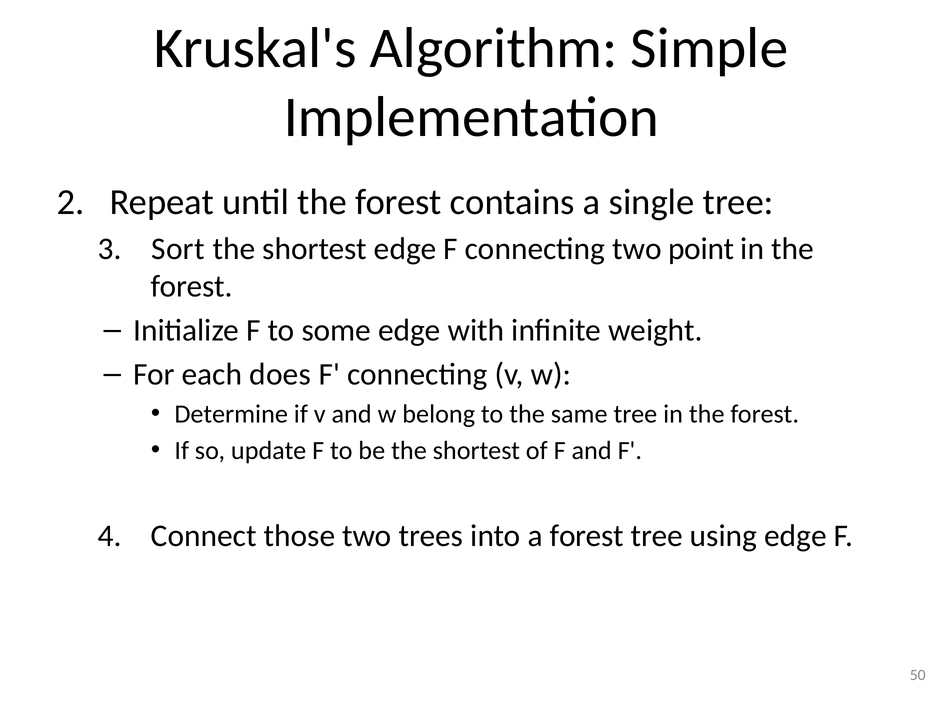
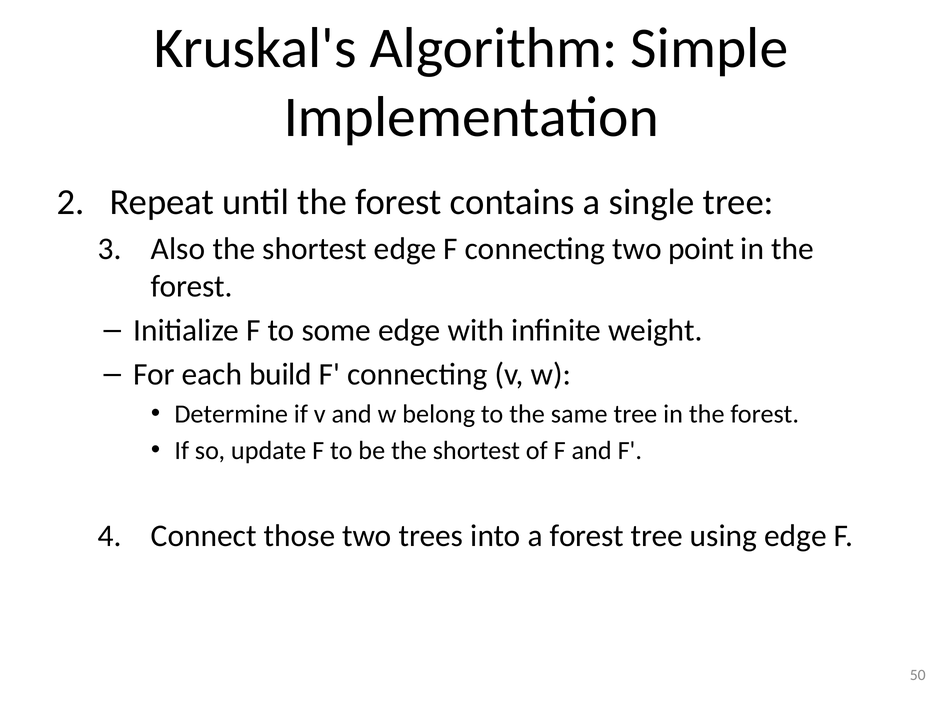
Sort: Sort -> Also (178, 249)
does: does -> build (281, 375)
